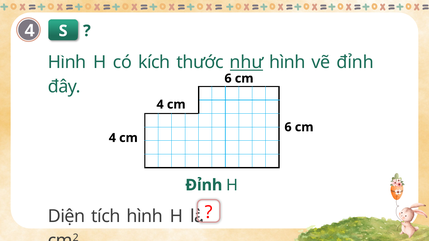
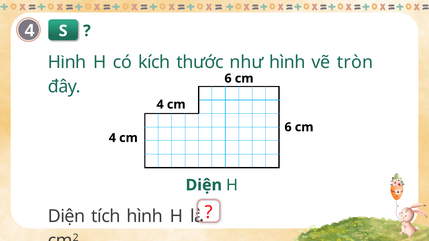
như underline: present -> none (247, 62)
vẽ đỉnh: đỉnh -> tròn (355, 62)
Đỉnh: Đỉnh -> Diện (204, 185)
